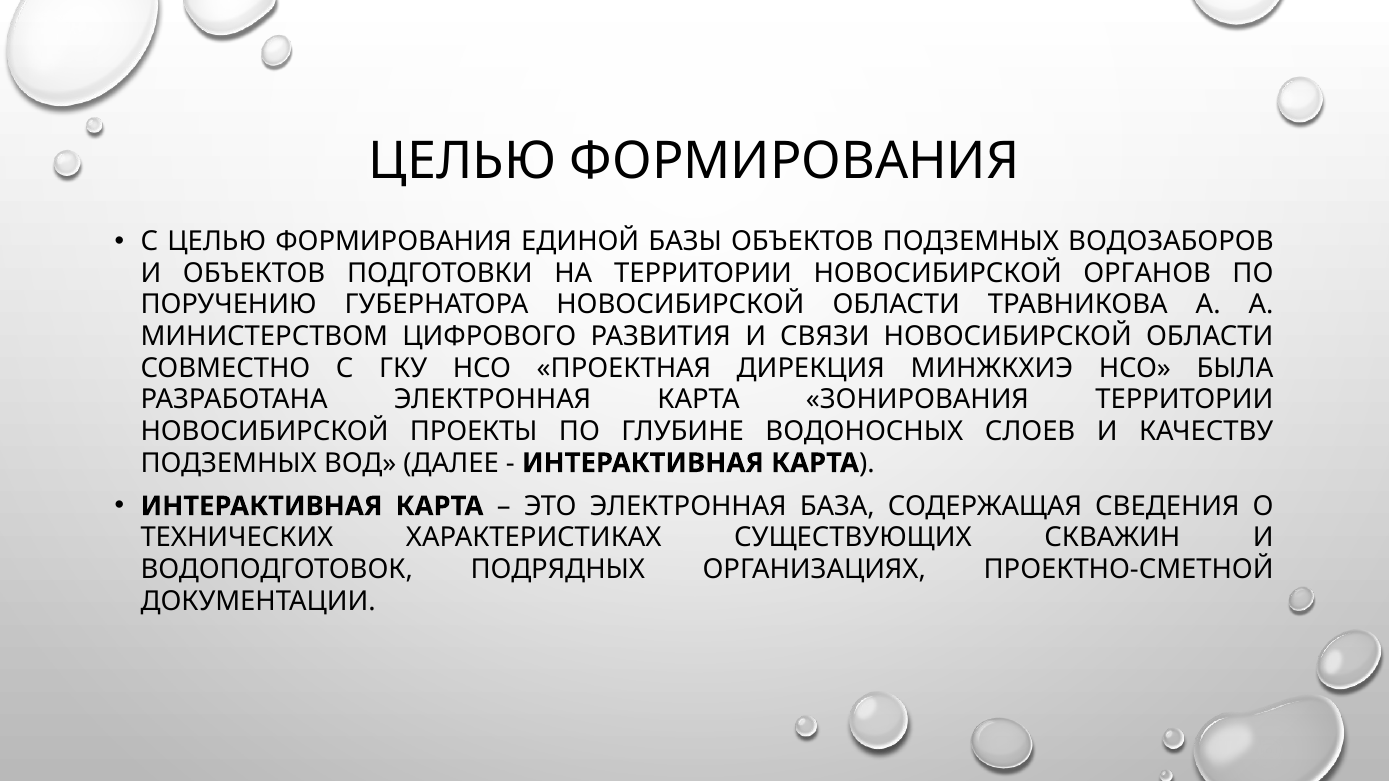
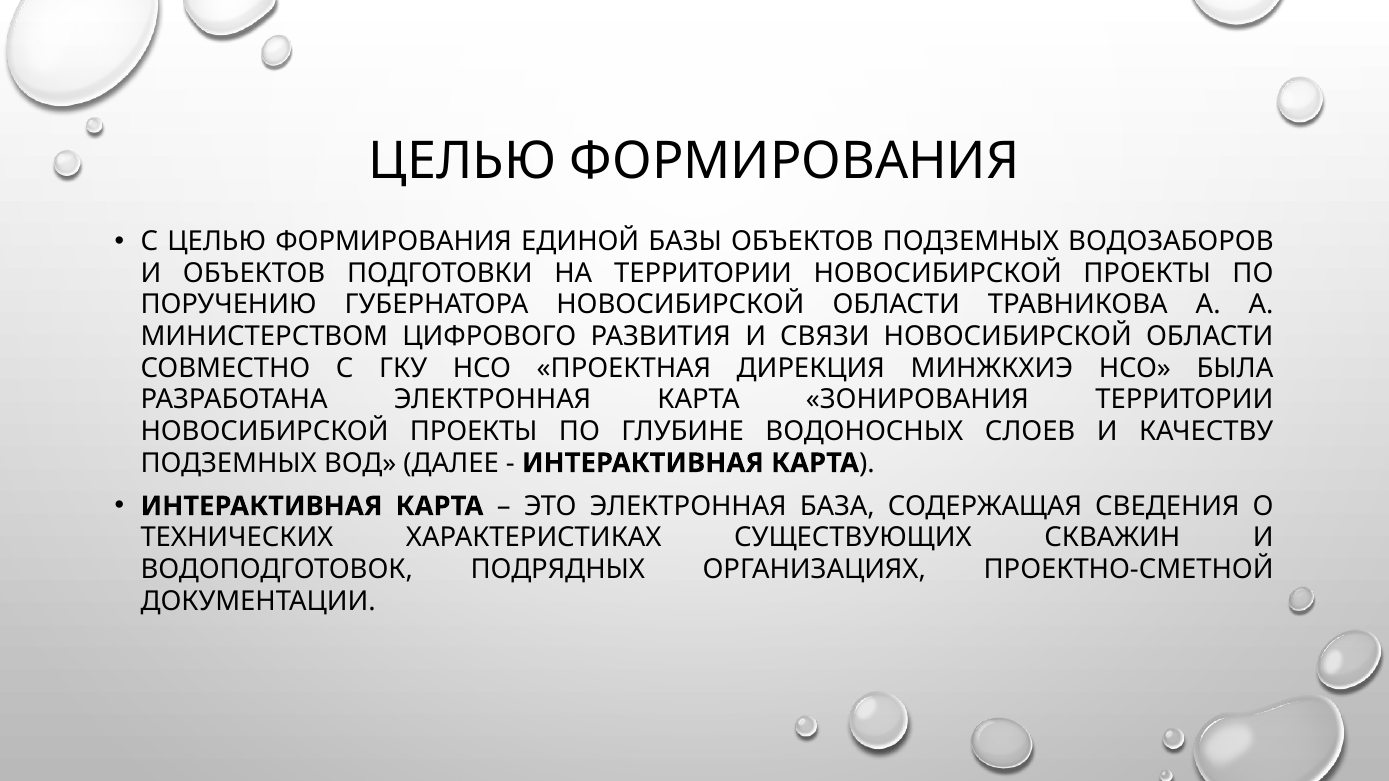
НА ТЕРРИТОРИИ НОВОСИБИРСКОЙ ОРГАНОВ: ОРГАНОВ -> ПРОЕКТЫ (1147, 273)
